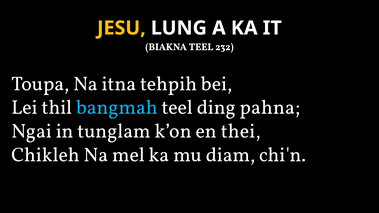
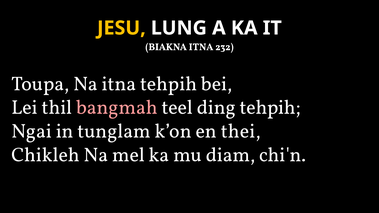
BIAKNA TEEL: TEEL -> ITNA (201, 47)
bangmah colour: light blue -> pink (117, 108)
ding pahna: pahna -> tehpih (270, 108)
